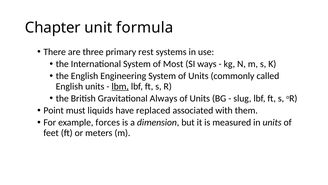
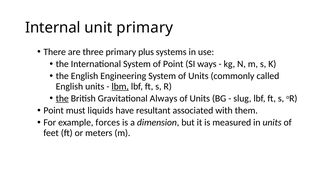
Chapter: Chapter -> Internal (53, 28)
unit formula: formula -> primary (145, 28)
rest: rest -> plus (146, 52)
of Most: Most -> Point (173, 64)
the underline: none -> present (62, 98)
replaced: replaced -> resultant (153, 110)
